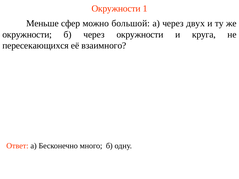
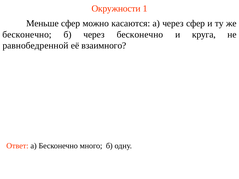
большой: большой -> касаются (131, 23)
через двух: двух -> сфер (196, 23)
окружности: окружности -> бесконечно (27, 34)
через окружности: окружности -> бесконечно (140, 34)
пересекающихся: пересекающихся -> равнобедренной (35, 46)
